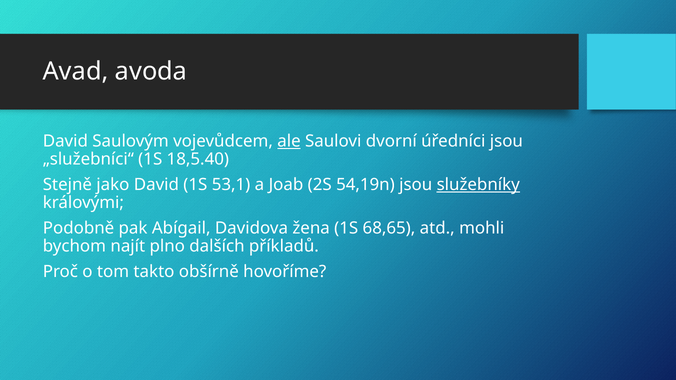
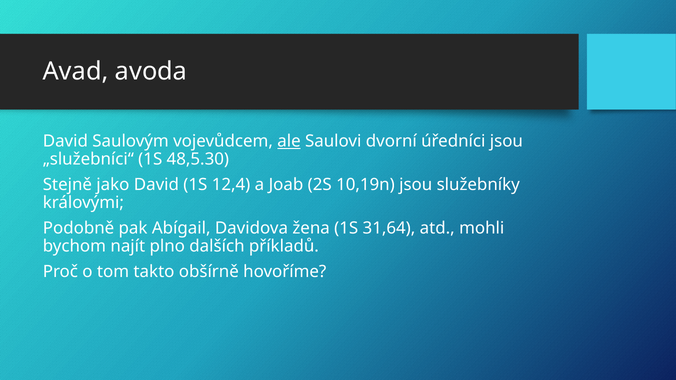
18,5.40: 18,5.40 -> 48,5.30 (198, 159)
53,1: 53,1 -> 12,4 (231, 185)
54,19n: 54,19n -> 10,19n (365, 185)
služebníky underline: present -> none (478, 185)
68,65: 68,65 -> 31,64 (389, 228)
